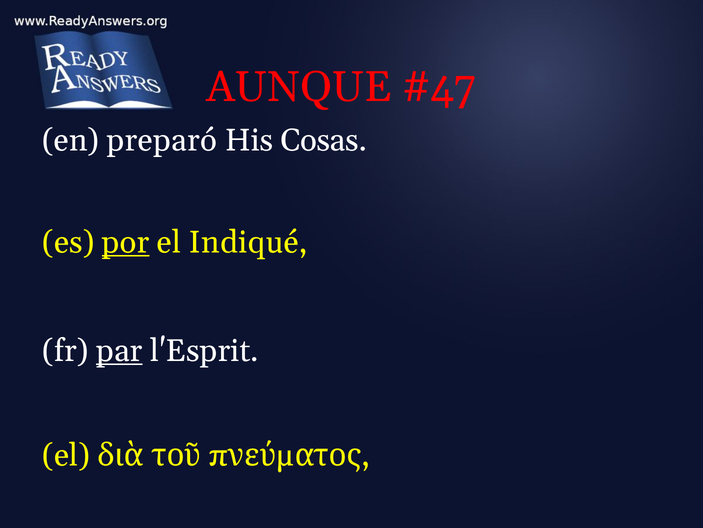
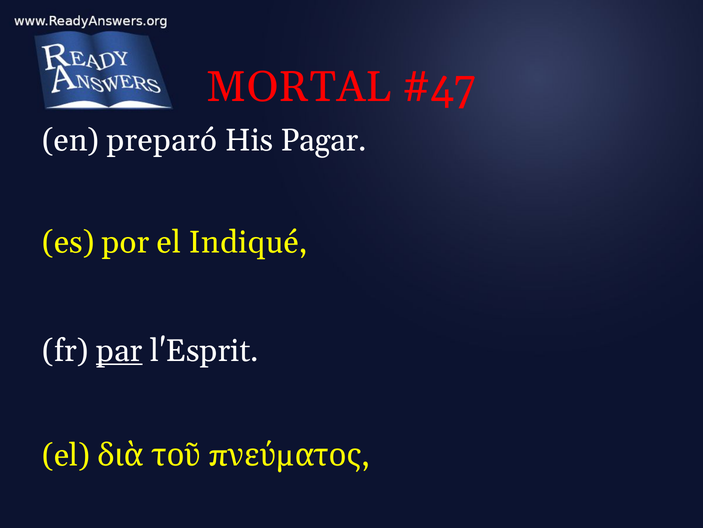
AUNQUE: AUNQUE -> MORTAL (299, 87)
Cosas: Cosas -> Pagar (324, 140)
por underline: present -> none (126, 242)
